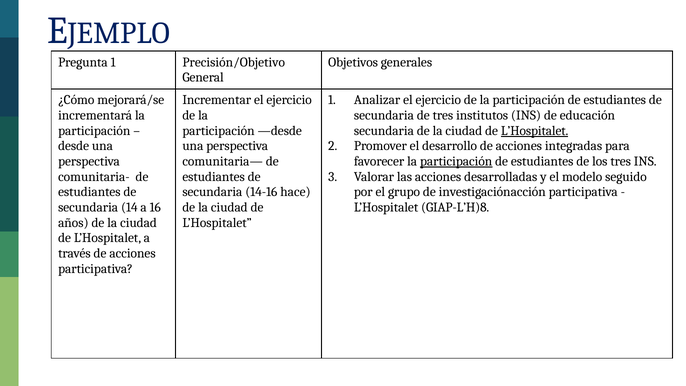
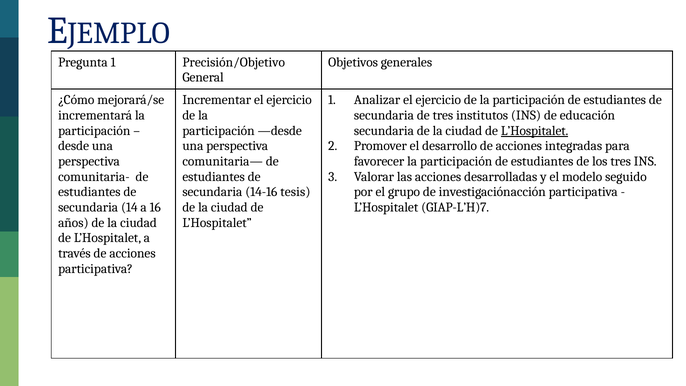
participación underline: present -> none (456, 161)
hace: hace -> tesis (295, 192)
GIAP-L’H)8: GIAP-L’H)8 -> GIAP-L’H)7 (455, 207)
